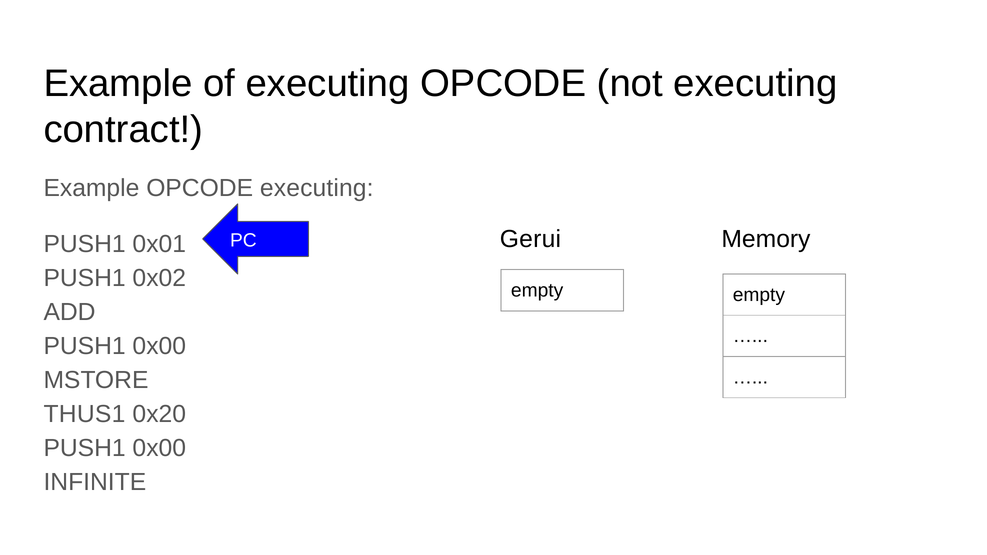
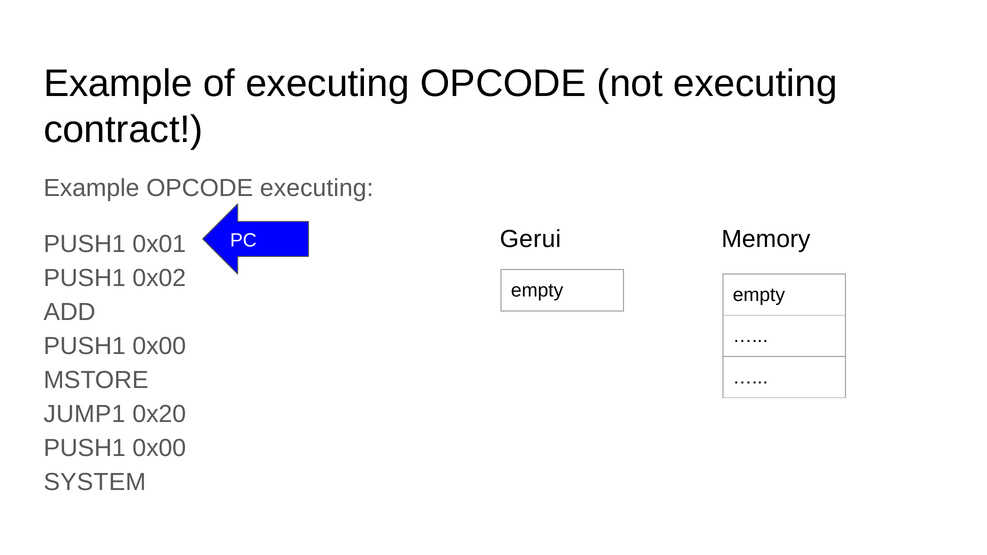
THUS1: THUS1 -> JUMP1 (84, 414)
INFINITE: INFINITE -> SYSTEM (95, 482)
